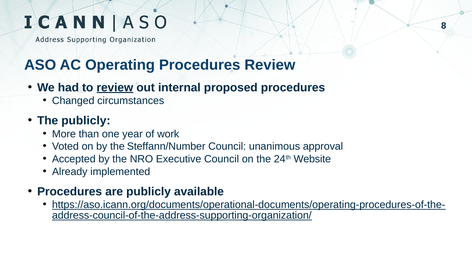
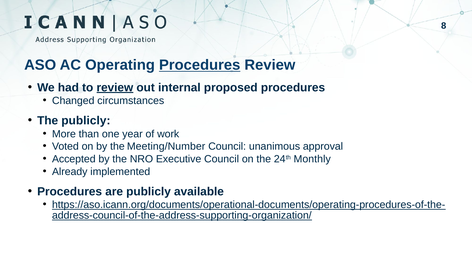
Procedures underline: none -> present (200, 65)
Steffann/Number: Steffann/Number -> Meeting/Number (166, 147)
Website: Website -> Monthly (312, 159)
